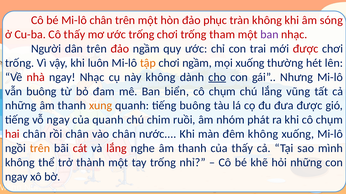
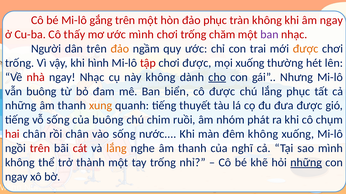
Mi-lô chân: chân -> gắng (101, 20)
âm sóng: sóng -> ngay (331, 20)
ước trống: trống -> mình (141, 35)
tham: tham -> chăm (222, 35)
đảo colour: red -> orange (120, 49)
được colour: red -> orange (306, 49)
luôn: luôn -> hình (98, 63)
tập colour: orange -> red (148, 63)
chơi ngầm: ngầm -> được (197, 63)
chụm: chụm -> được (222, 92)
lắng vũng: vũng -> phục (298, 92)
tiếng buông: buông -> thuyết (195, 106)
vỗ ngay: ngay -> sống (58, 120)
của quanh: quanh -> buông (108, 120)
vào chân: chân -> sống (124, 134)
trên colour: orange -> red (40, 149)
lắng colour: red -> orange (117, 149)
của thấy: thấy -> nghĩ (242, 149)
những underline: none -> present (306, 163)
